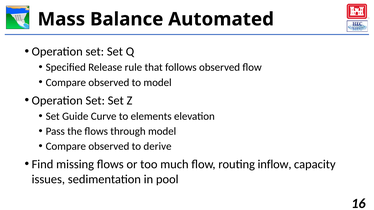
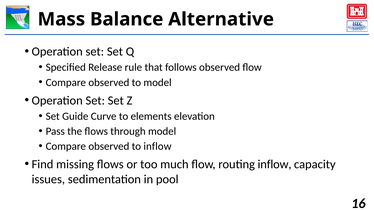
Automated: Automated -> Alternative (221, 19)
to derive: derive -> inflow (157, 147)
